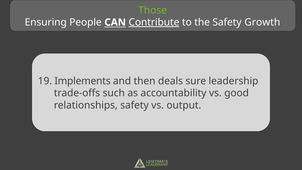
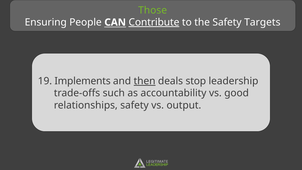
Growth: Growth -> Targets (262, 22)
then underline: none -> present (145, 81)
sure: sure -> stop (196, 81)
